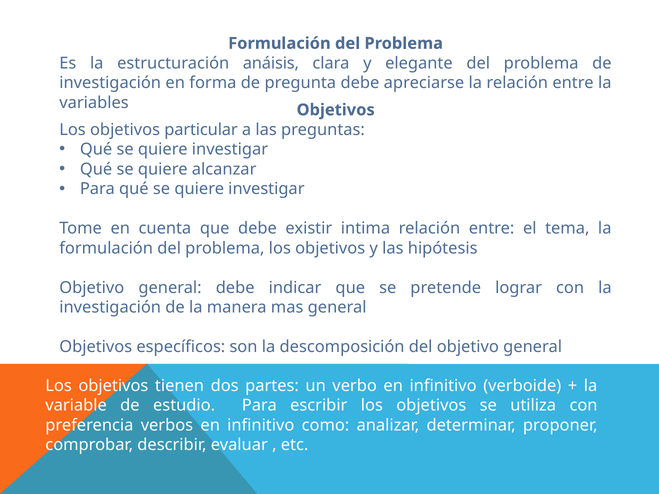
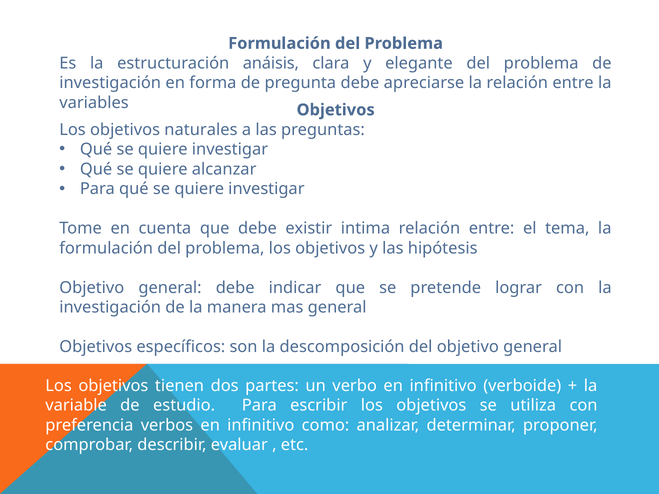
particular: particular -> naturales (201, 130)
